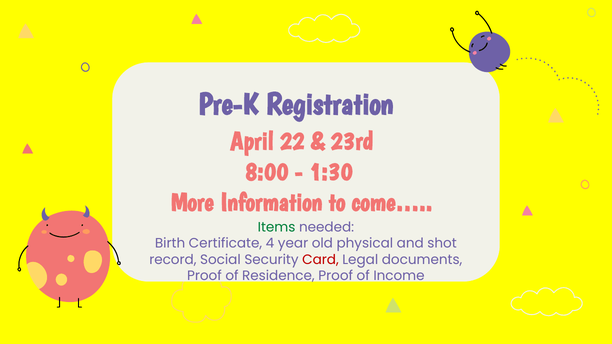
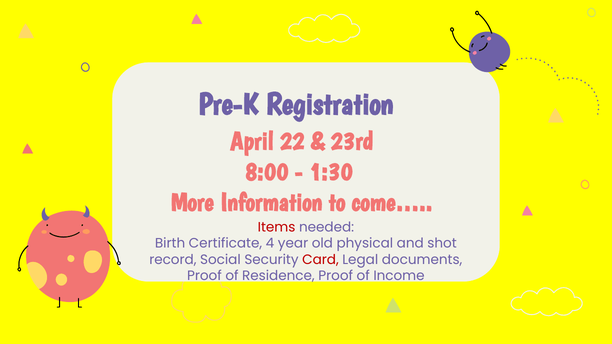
Items colour: green -> red (277, 227)
